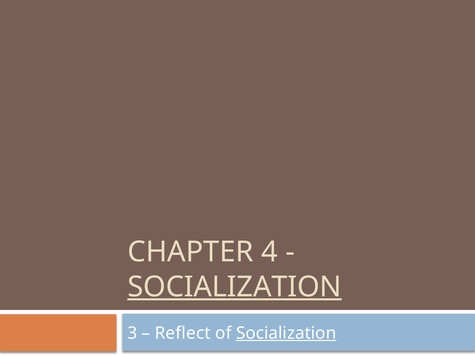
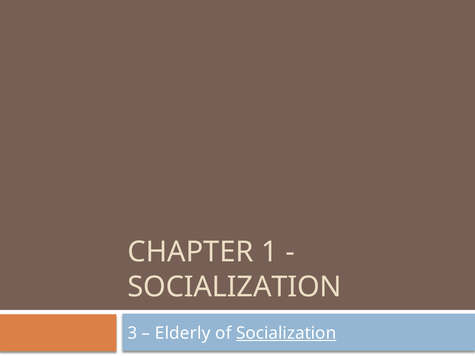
4: 4 -> 1 (270, 252)
SOCIALIZATION underline: present -> none (235, 287)
Reflect: Reflect -> Elderly (183, 333)
